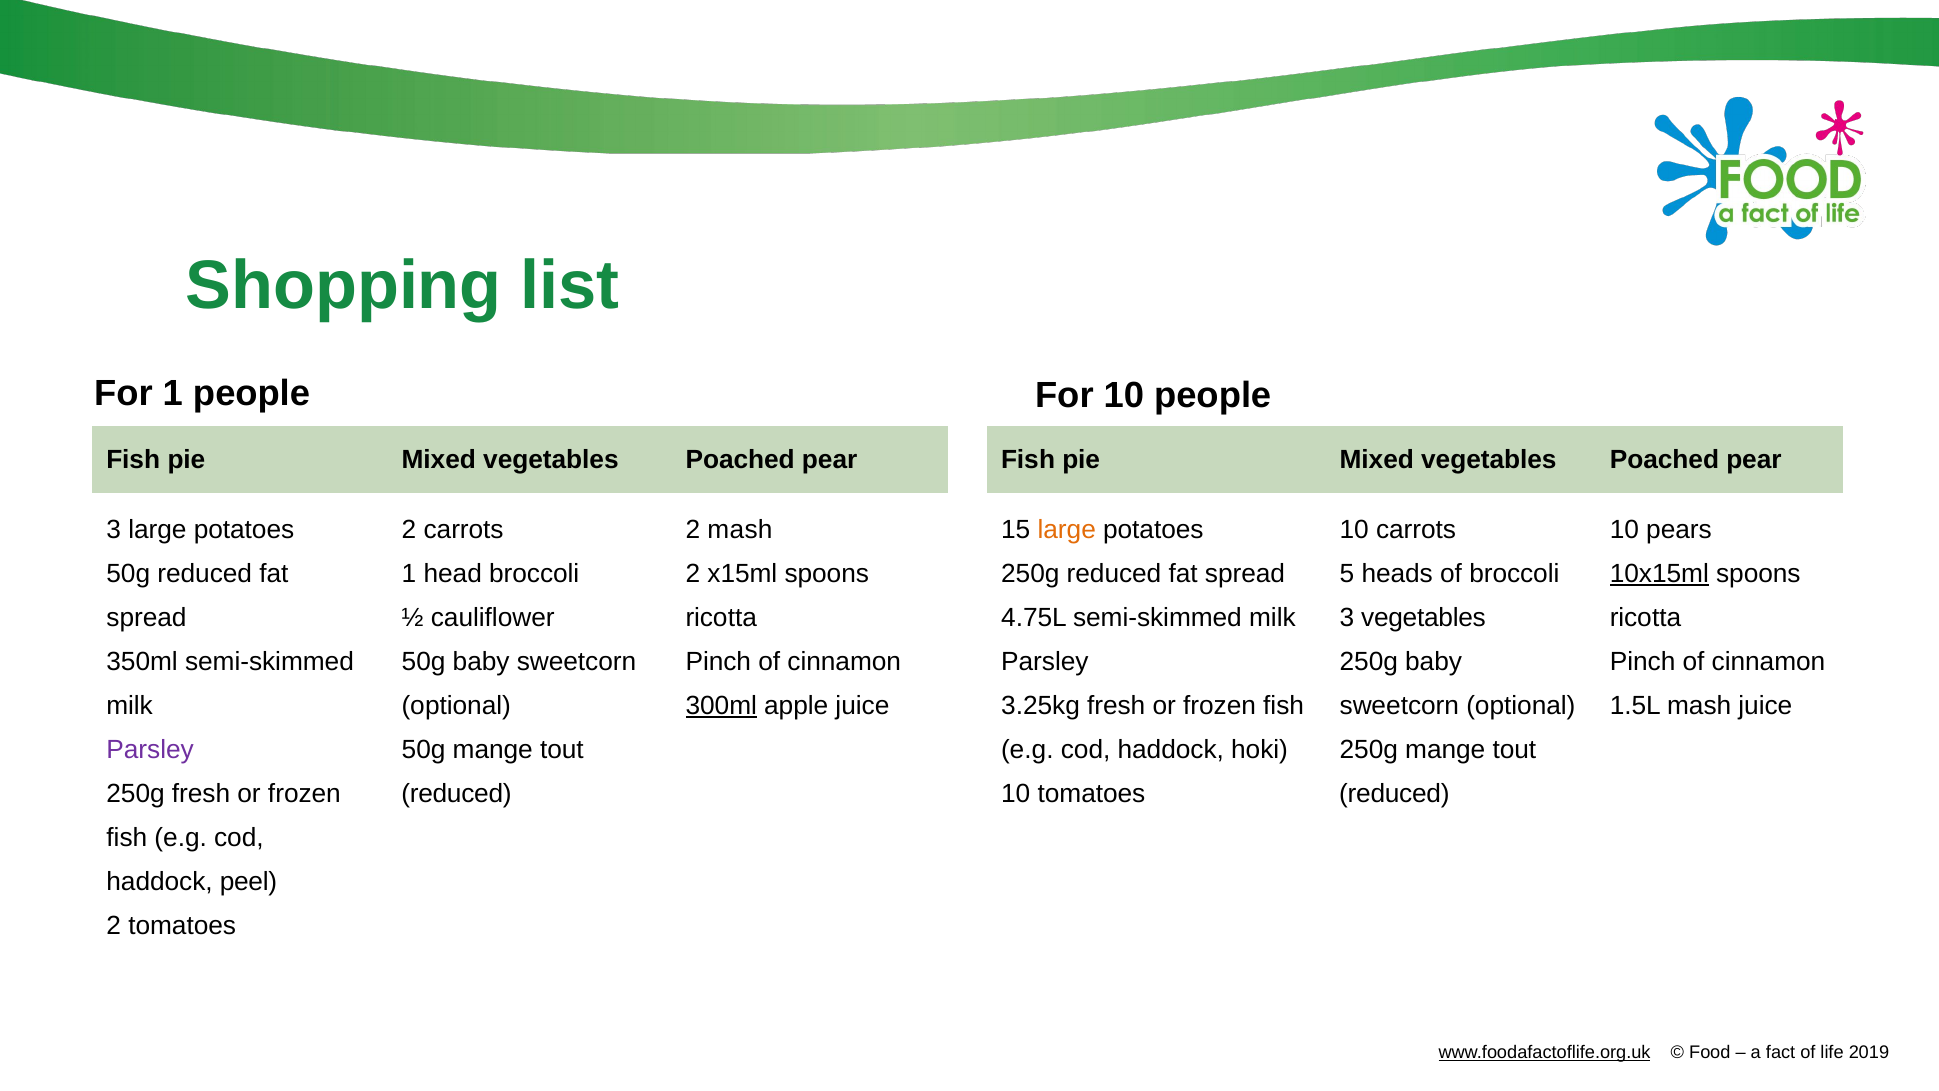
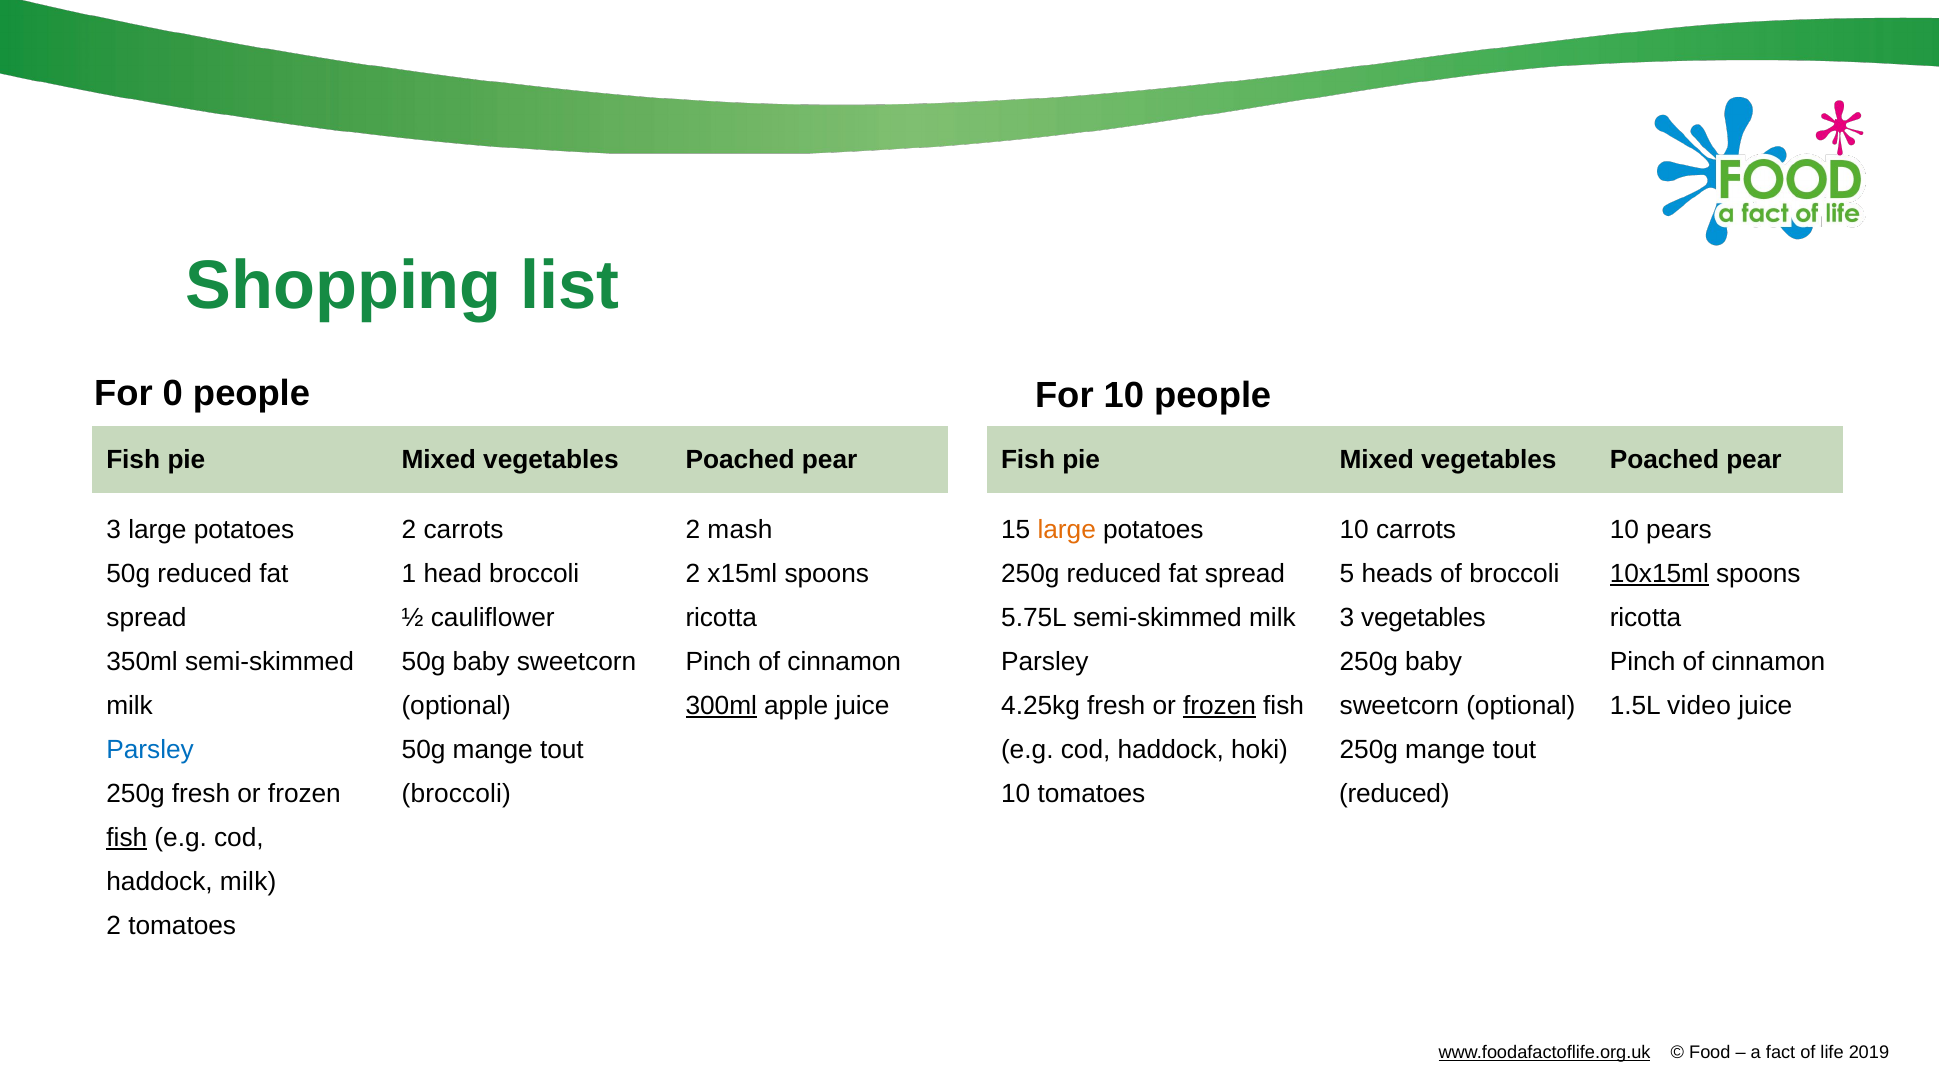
For 1: 1 -> 0 (173, 393)
4.75L: 4.75L -> 5.75L (1034, 618)
3.25kg: 3.25kg -> 4.25kg (1041, 706)
frozen underline: none -> present (1220, 706)
1.5L mash: mash -> video (1699, 706)
Parsley colour: purple -> blue (150, 750)
reduced: reduced -> broccoli (456, 794)
fish underline: none -> present (127, 838)
haddock peel: peel -> milk (248, 882)
